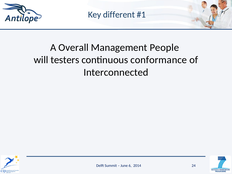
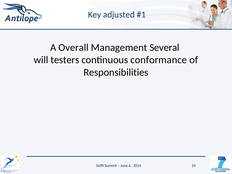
different: different -> adjusted (119, 15)
People: People -> Several (164, 48)
Interconnected: Interconnected -> Responsibilities (116, 72)
